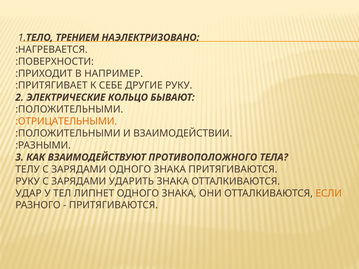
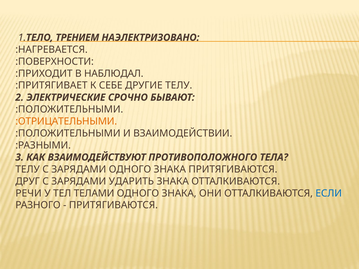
НАПРИМЕР: НАПРИМЕР -> НАБЛЮДАЛ (114, 74)
ДРУГИЕ РУКУ: РУКУ -> ТЕЛУ (179, 86)
КОЛЬЦО: КОЛЬЦО -> СРОЧНО (128, 98)
РУКУ: РУКУ -> ДРУГ (28, 181)
УДАР: УДАР -> РЕЧИ (29, 193)
ЛИПНЕТ: ЛИПНЕТ -> ТЕЛАМИ (94, 193)
ЕСЛИ colour: orange -> blue (329, 193)
